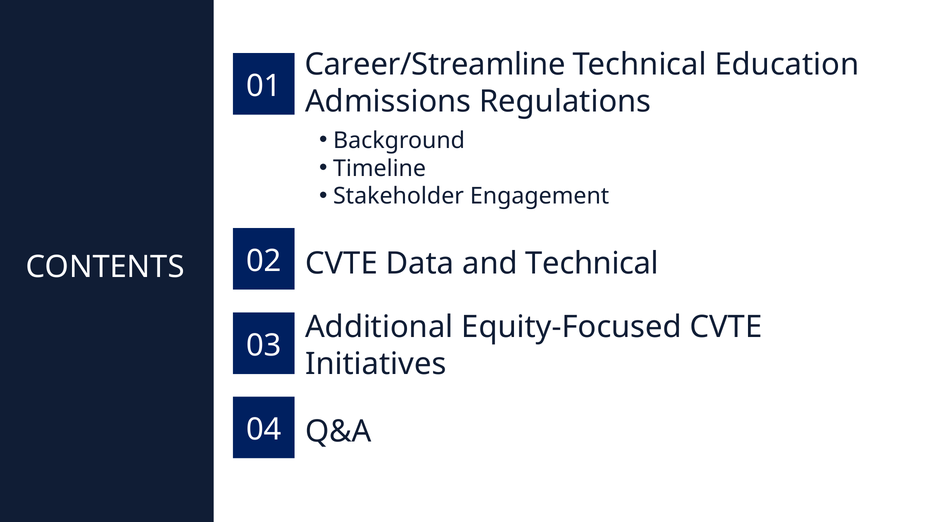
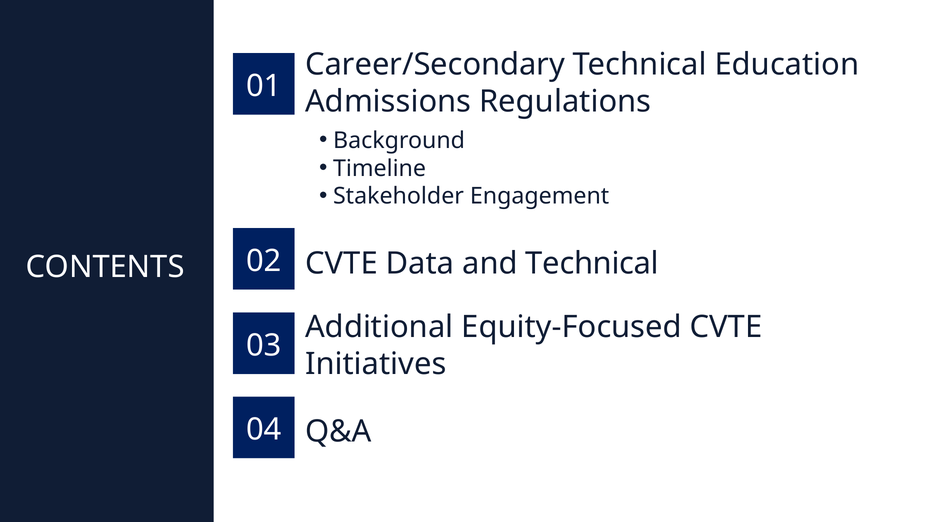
Career/Streamline: Career/Streamline -> Career/Secondary (435, 65)
